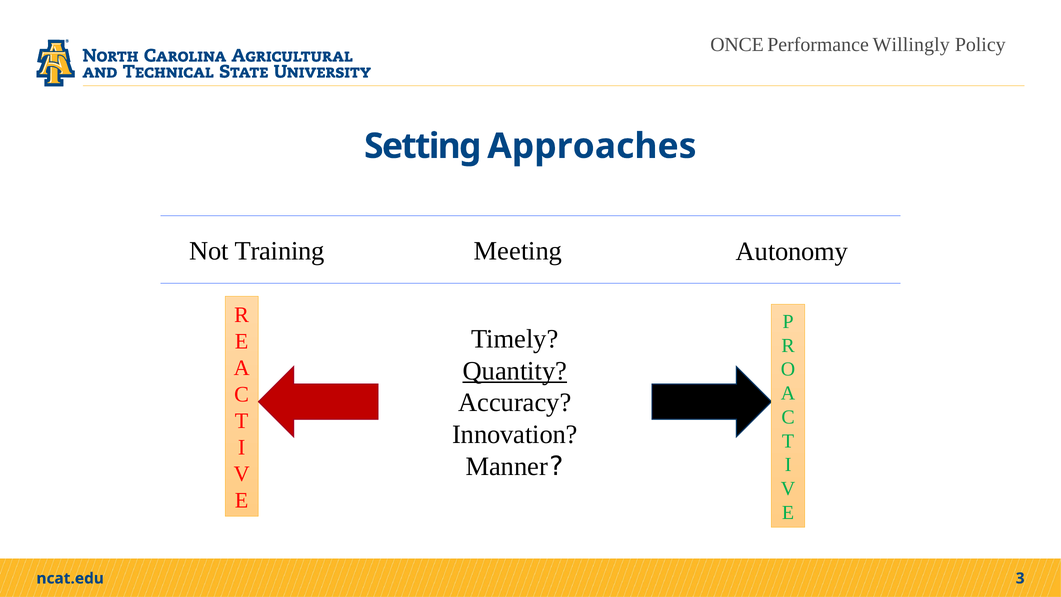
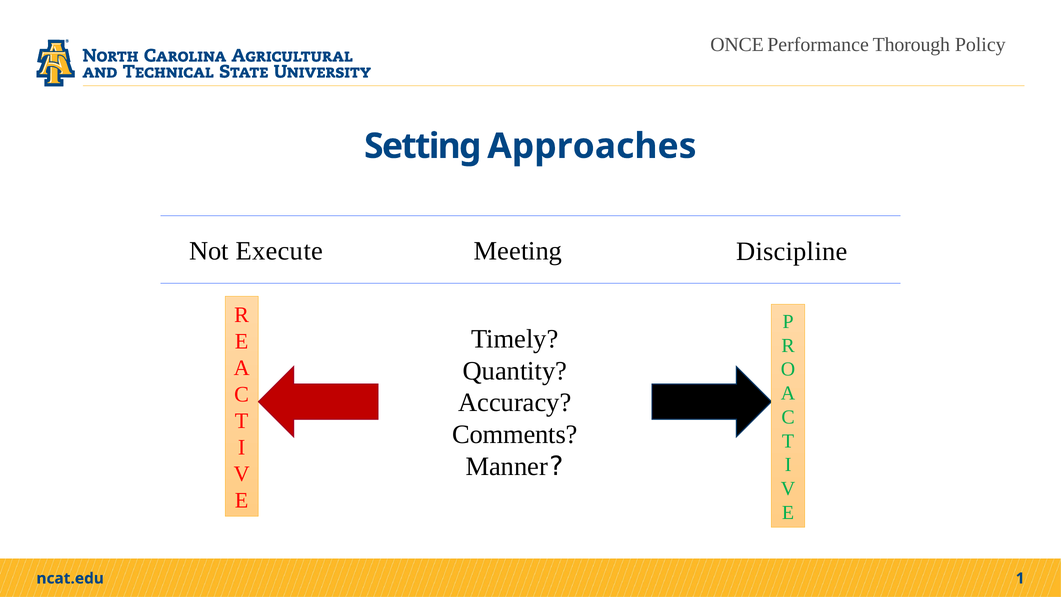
Willingly: Willingly -> Thorough (911, 45)
Training: Training -> Execute (279, 251)
Autonomy: Autonomy -> Discipline (792, 251)
Quantity underline: present -> none (515, 371)
Innovation: Innovation -> Comments (515, 434)
3: 3 -> 1 (1020, 578)
